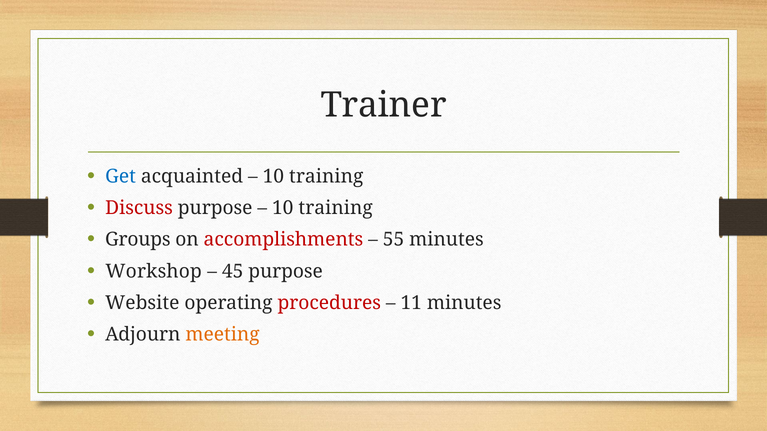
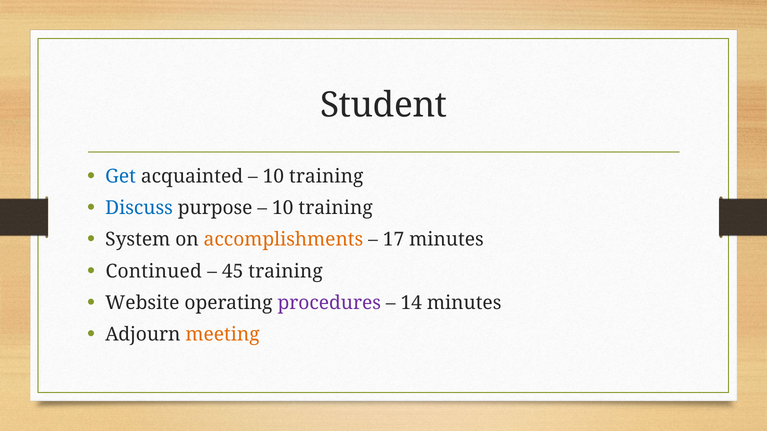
Trainer: Trainer -> Student (384, 105)
Discuss colour: red -> blue (139, 208)
Groups: Groups -> System (138, 240)
accomplishments colour: red -> orange (283, 240)
55: 55 -> 17 (394, 240)
Workshop: Workshop -> Continued (154, 272)
45 purpose: purpose -> training (286, 272)
procedures colour: red -> purple (329, 303)
11: 11 -> 14 (411, 303)
